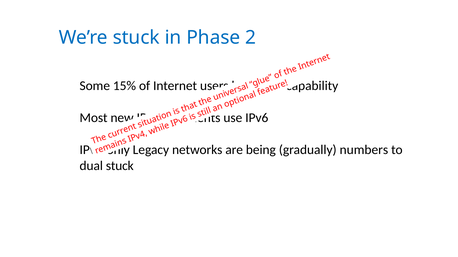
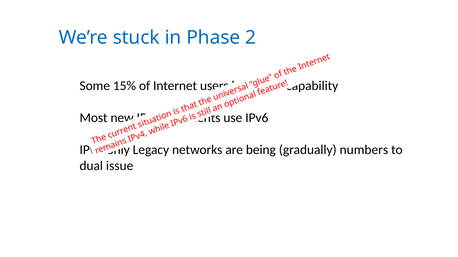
dual stuck: stuck -> issue (120, 166)
